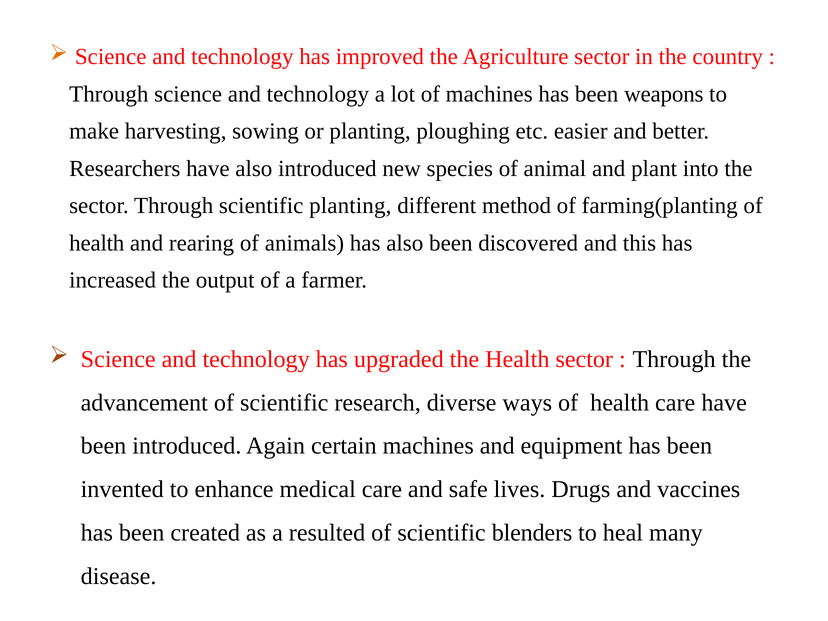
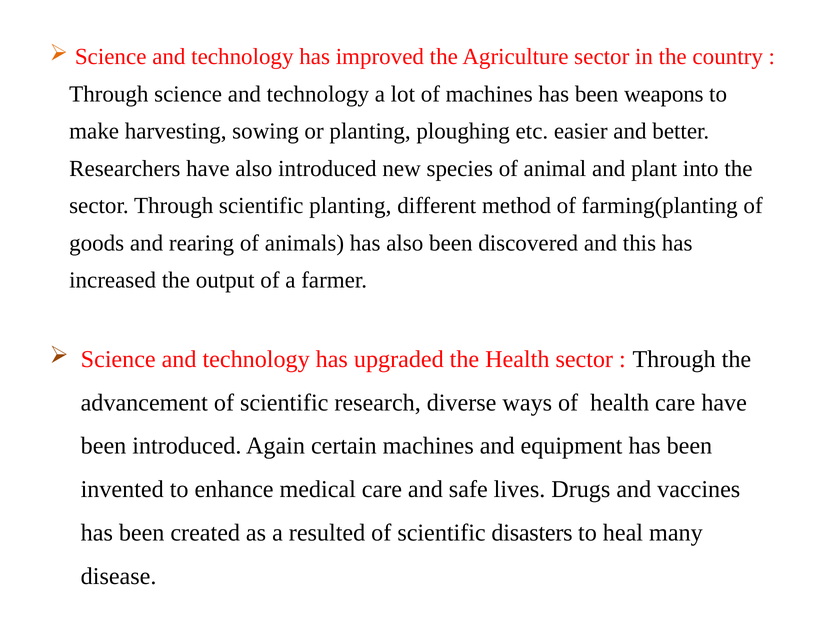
health: health -> goods (97, 243)
blenders: blenders -> disasters (532, 533)
